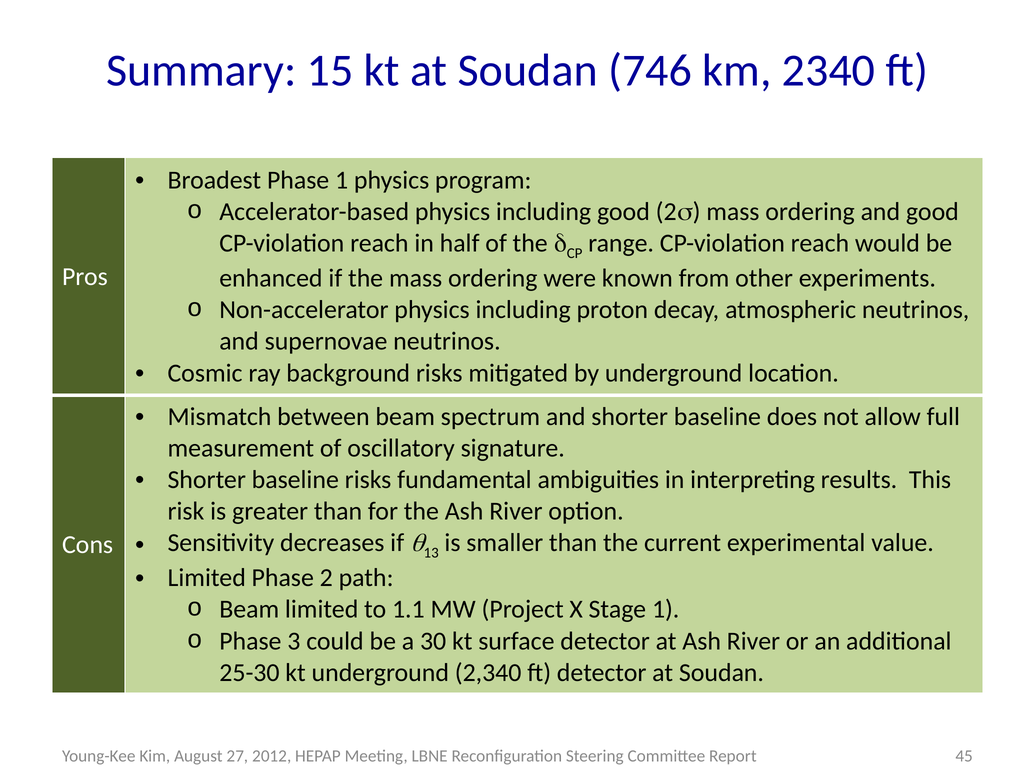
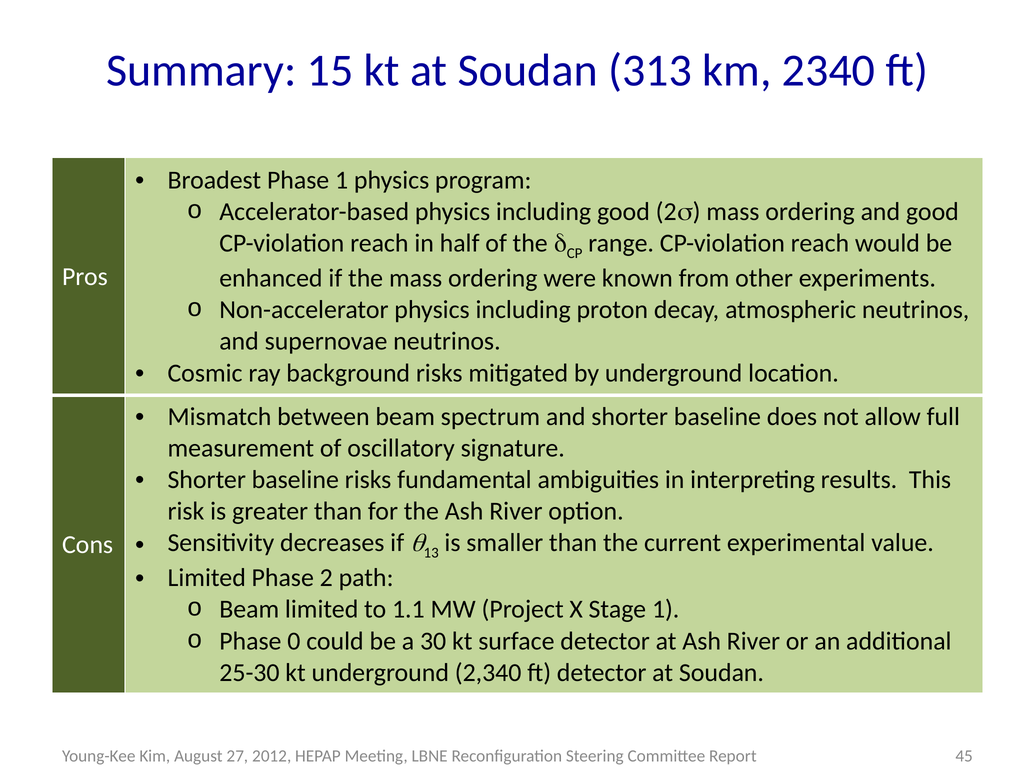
746: 746 -> 313 (650, 71)
3: 3 -> 0 (294, 641)
